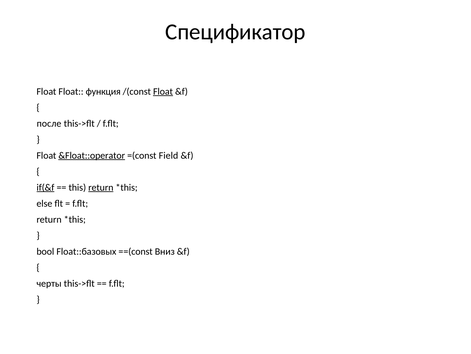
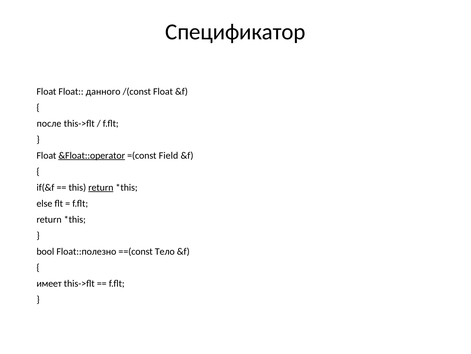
функция: функция -> данного (103, 91)
Float underline: present -> none (163, 91)
if(&f underline: present -> none (45, 187)
Float::базовых: Float::базовых -> Float::полезно (86, 251)
Вниз: Вниз -> Тело (165, 251)
черты: черты -> имеет (49, 283)
